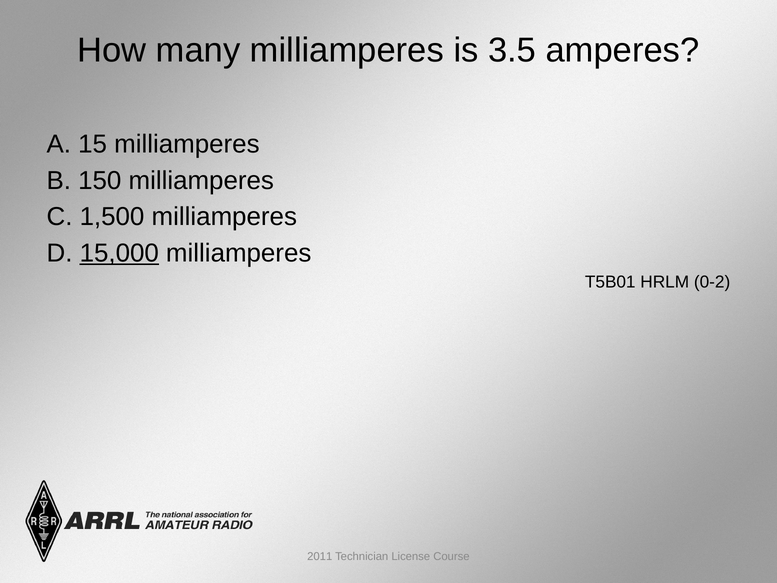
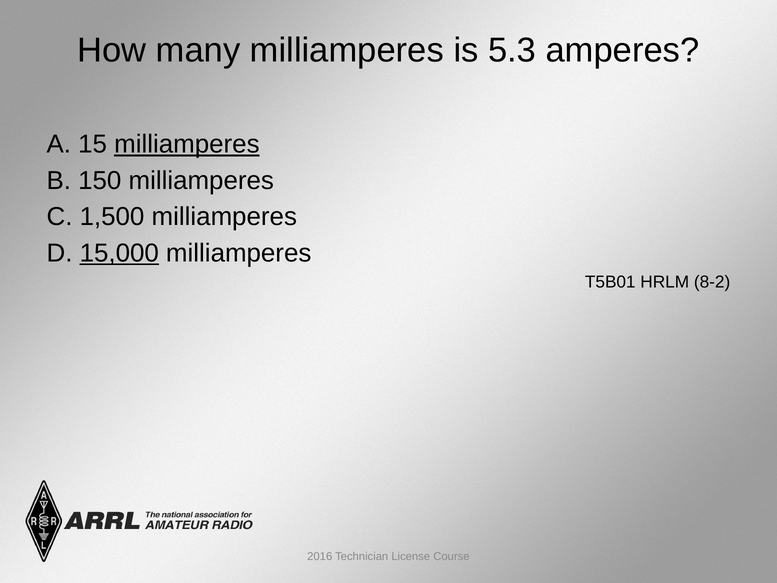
3.5: 3.5 -> 5.3 (512, 50)
milliamperes underline: none -> present (187, 144)
0-2: 0-2 -> 8-2 (712, 282)
2011: 2011 -> 2016 (320, 556)
